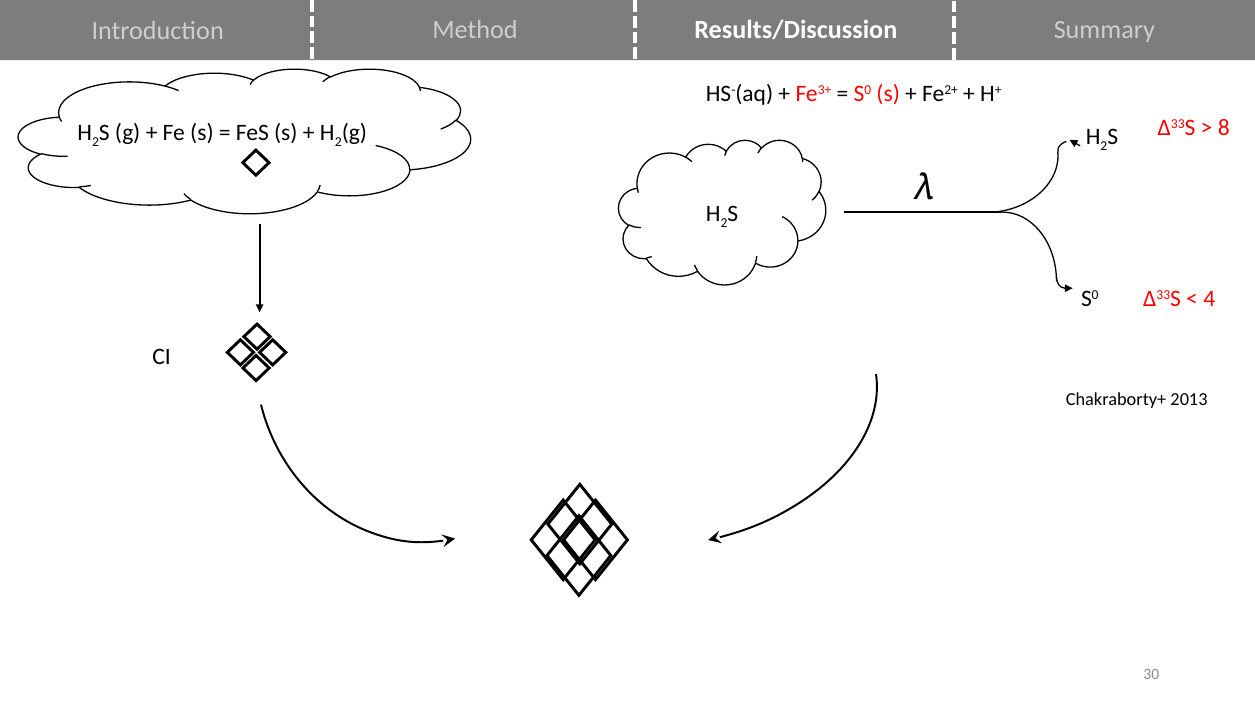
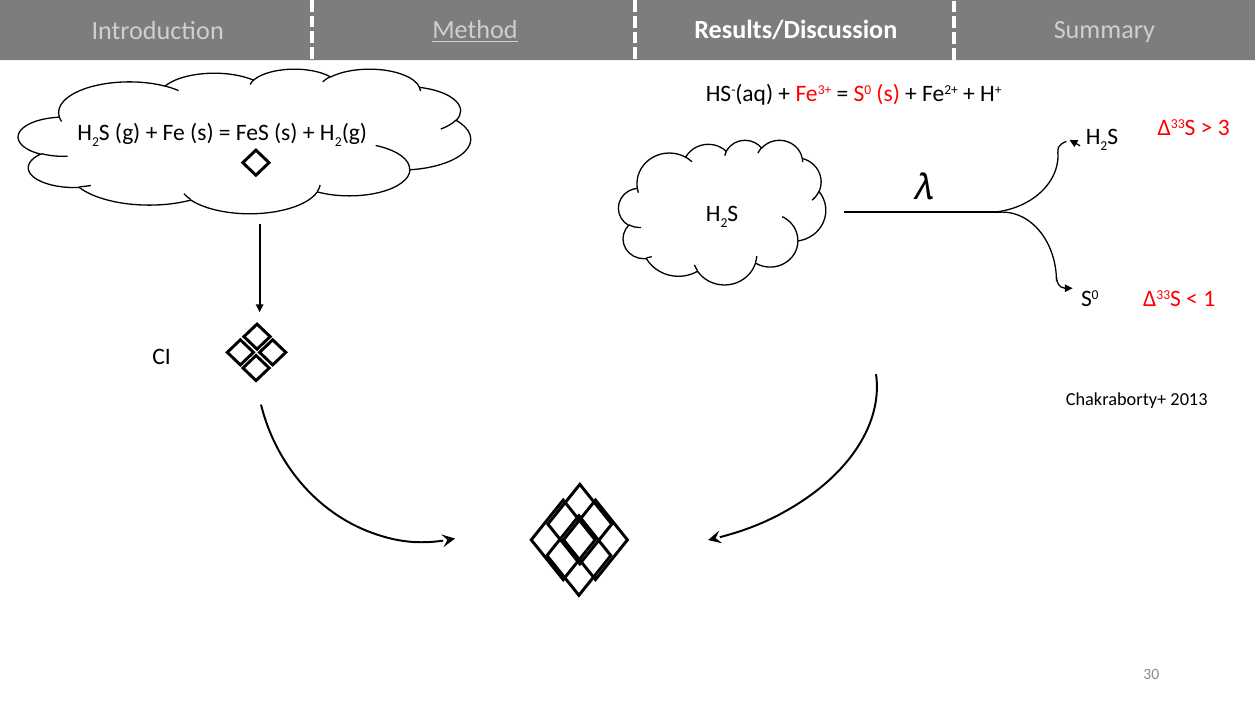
Method underline: none -> present (475, 30)
8: 8 -> 3 (1224, 128)
4: 4 -> 1 (1209, 299)
